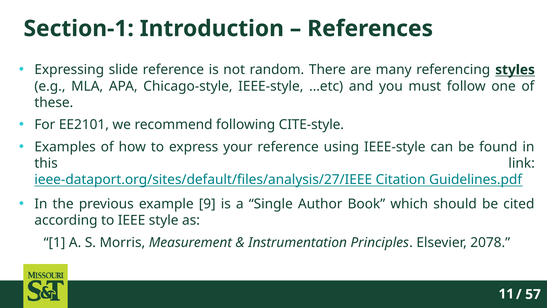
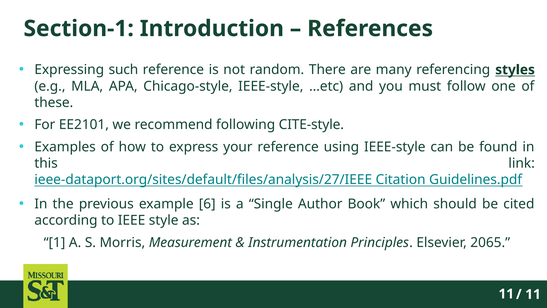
slide: slide -> such (123, 70)
9: 9 -> 6 (207, 204)
2078: 2078 -> 2065 (490, 242)
57: 57 -> 11 (533, 294)
